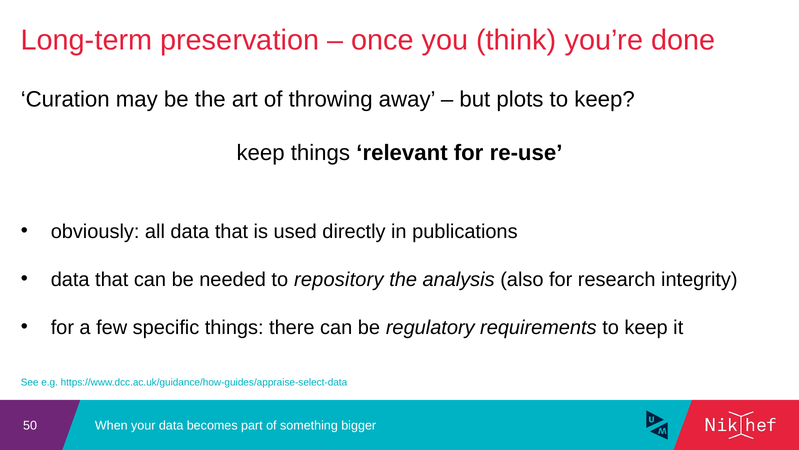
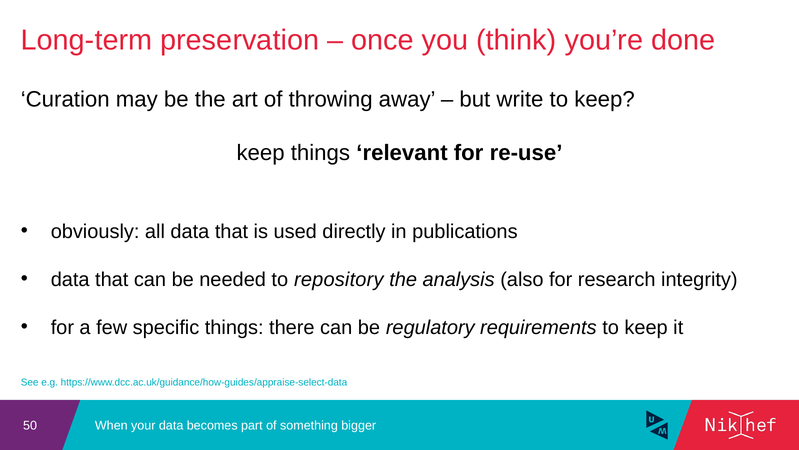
plots: plots -> write (520, 99)
